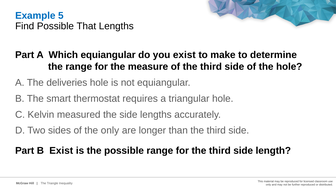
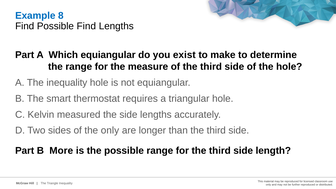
5: 5 -> 8 (61, 16)
Possible That: That -> Find (86, 26)
The deliveries: deliveries -> inequality (67, 83)
B Exist: Exist -> More (61, 151)
